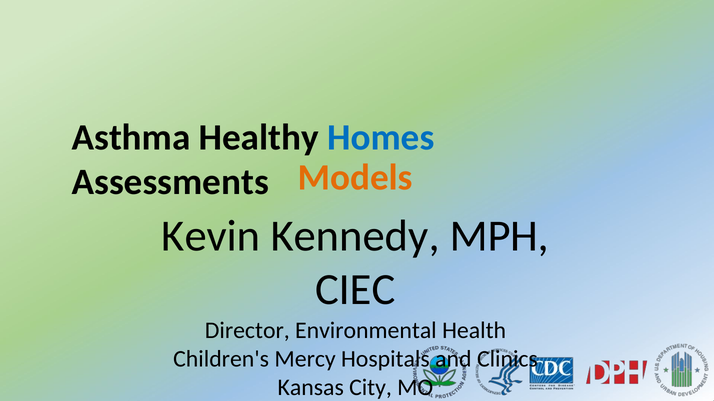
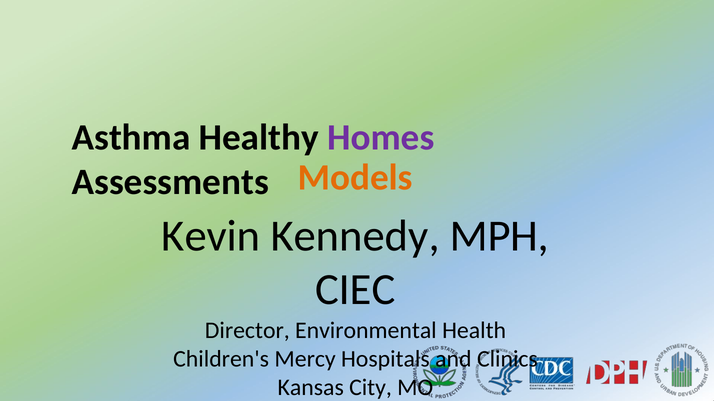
Homes colour: blue -> purple (381, 138)
